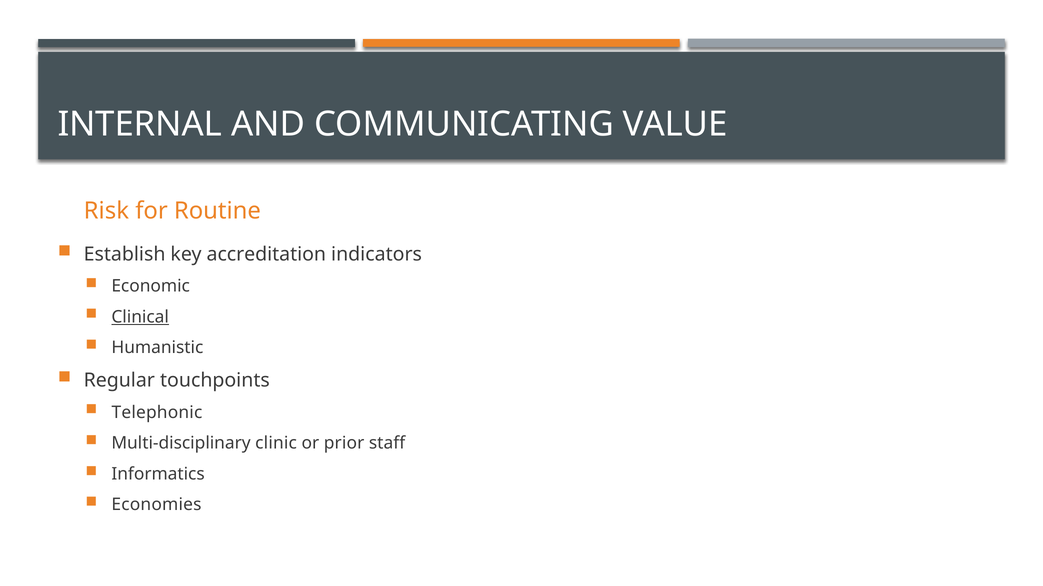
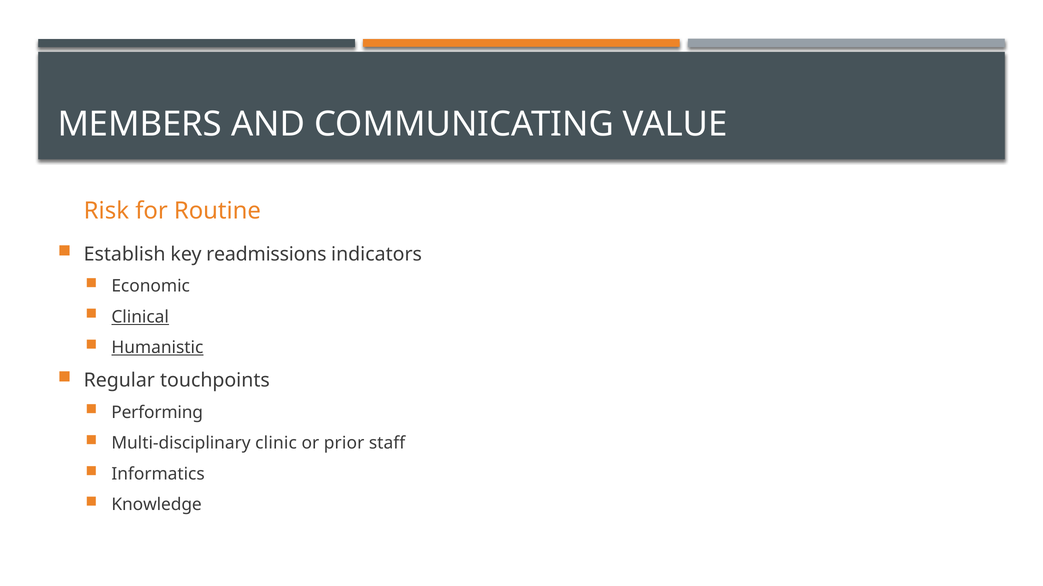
INTERNAL: INTERNAL -> MEMBERS (140, 125)
accreditation: accreditation -> readmissions (266, 254)
Humanistic underline: none -> present (157, 348)
Telephonic: Telephonic -> Performing (157, 413)
Economies: Economies -> Knowledge (157, 505)
